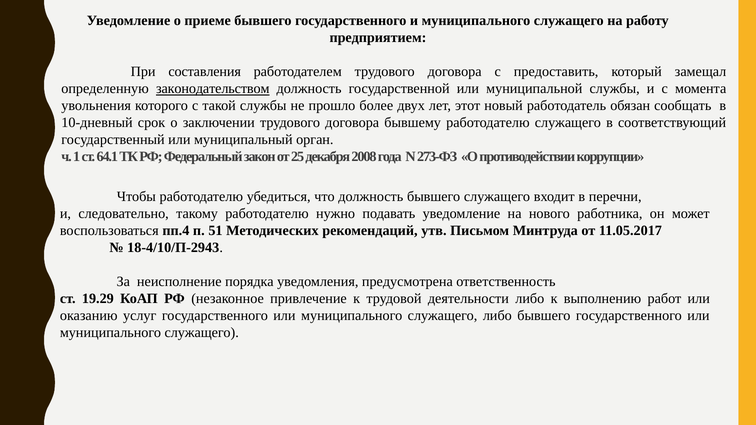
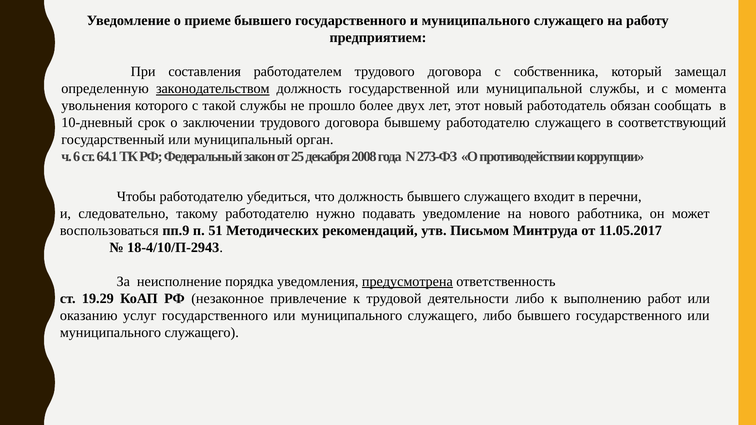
предоставить: предоставить -> собственника (556, 72)
1: 1 -> 6 (77, 157)
пп.4: пп.4 -> пп.9 (176, 231)
предусмотрена underline: none -> present (407, 282)
